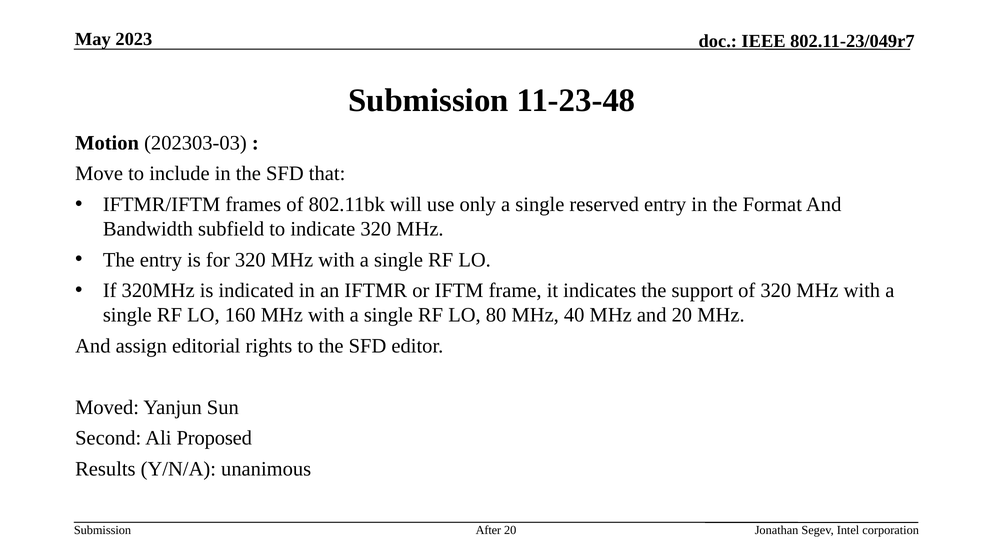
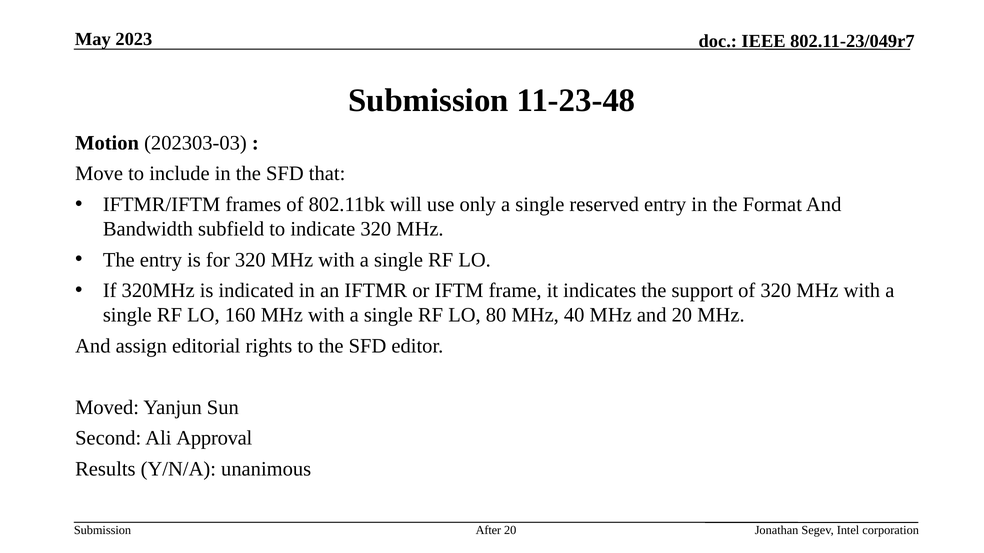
Proposed: Proposed -> Approval (214, 438)
